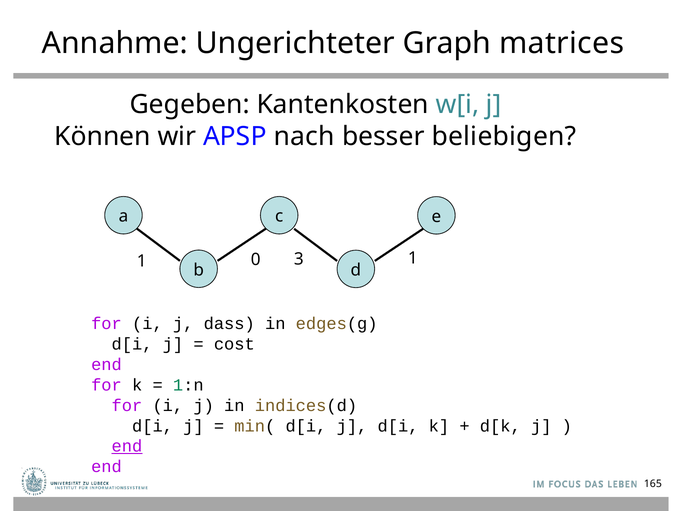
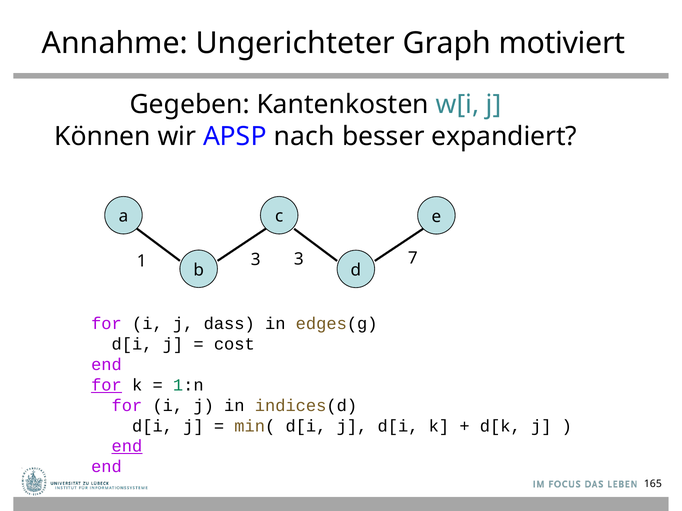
matrices: matrices -> motiviert (562, 43)
beliebigen: beliebigen -> expandiert (504, 137)
3 1: 1 -> 7 (413, 258)
1 0: 0 -> 3 (256, 260)
for underline: none -> present (106, 385)
